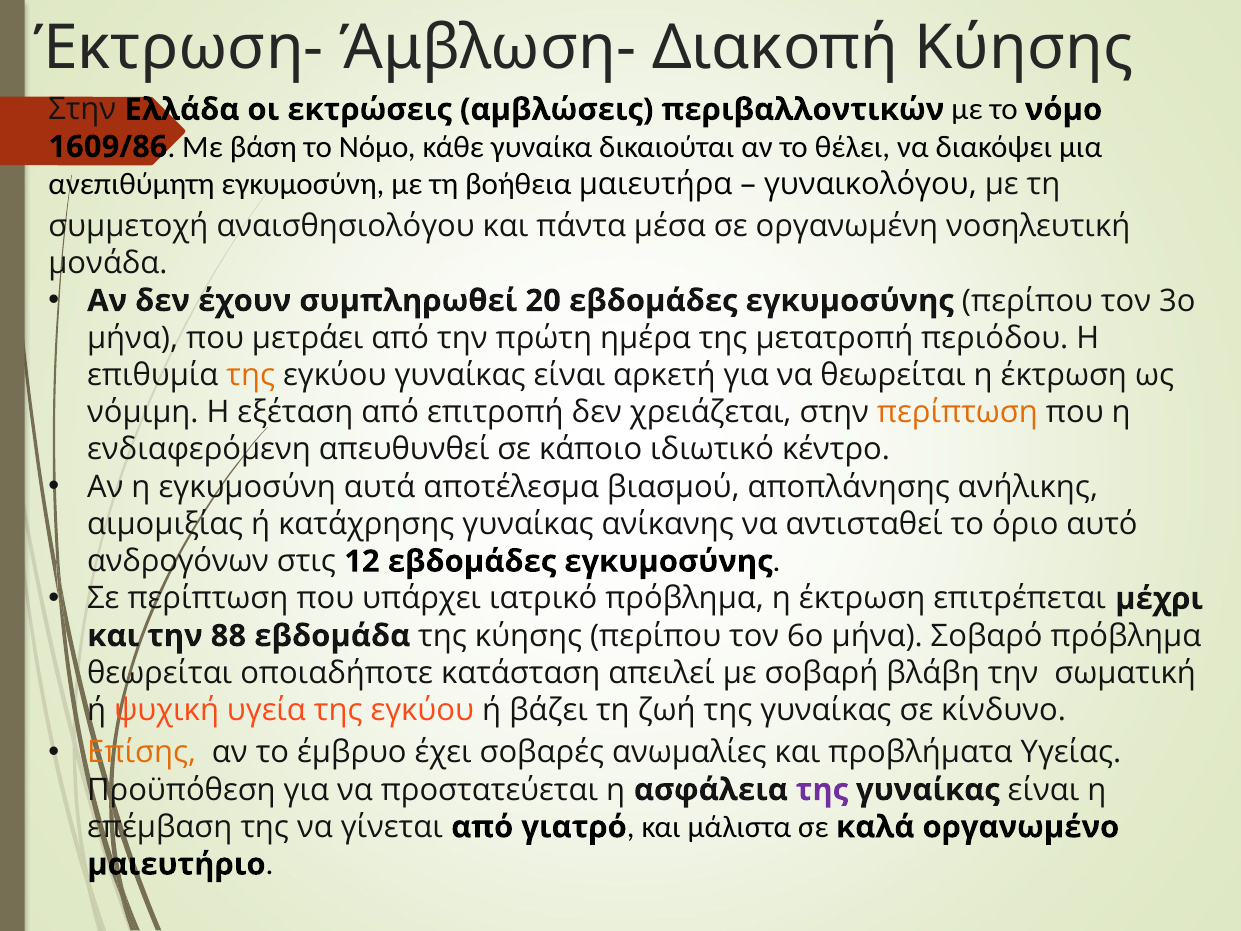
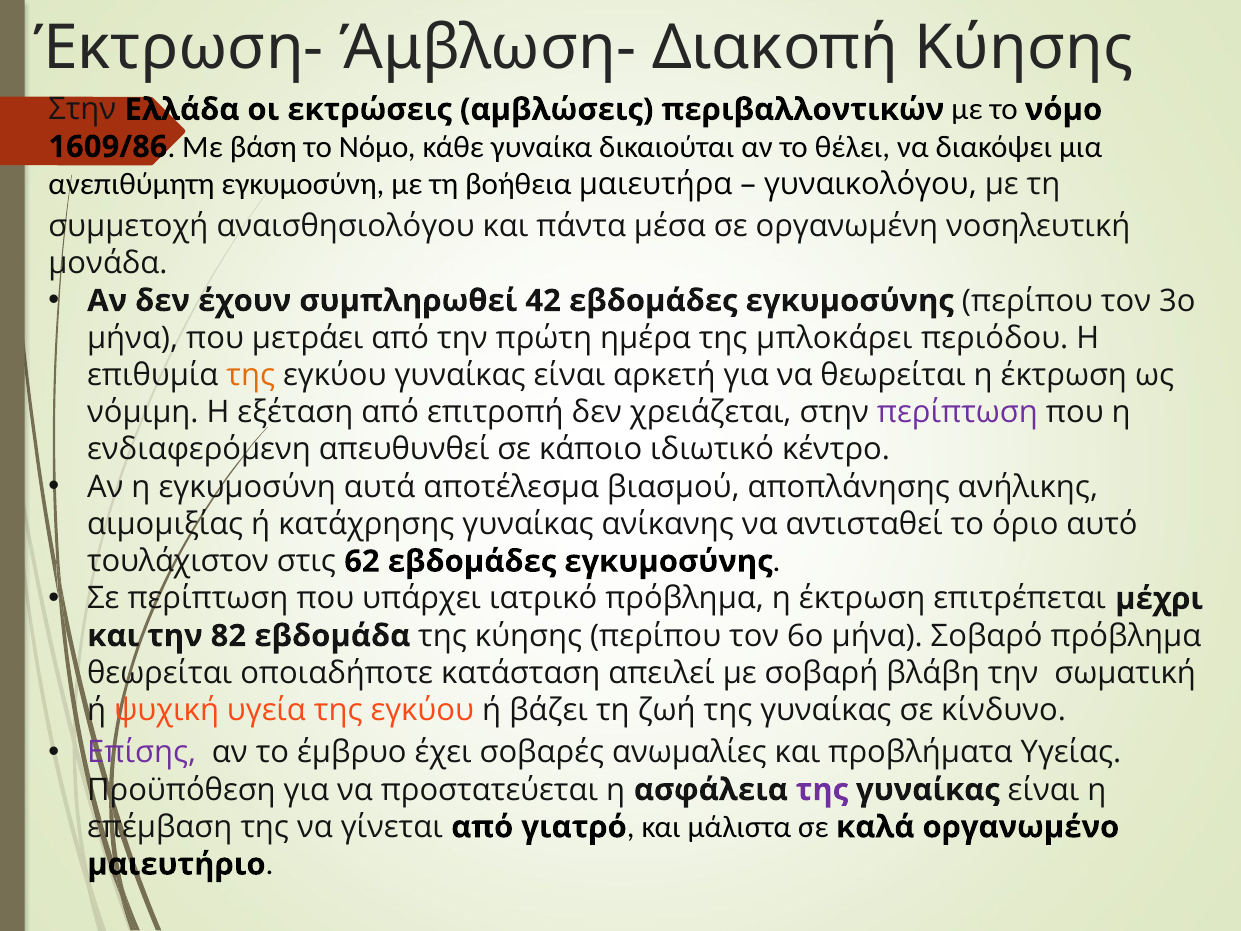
20: 20 -> 42 (543, 301)
μετατροπή: μετατροπή -> μπλοκάρει (834, 338)
περίπτωση colour: orange -> purple (957, 412)
ανδρογόνων: ανδρογόνων -> τουλάχιστον (178, 561)
12: 12 -> 62 (362, 561)
88: 88 -> 82 (228, 636)
Επίσης colour: orange -> purple (142, 752)
